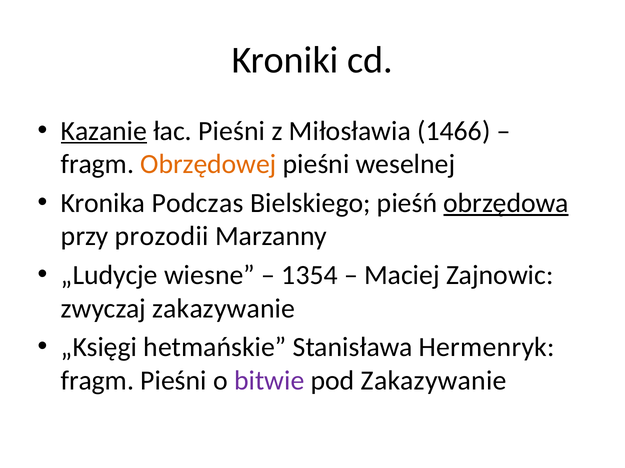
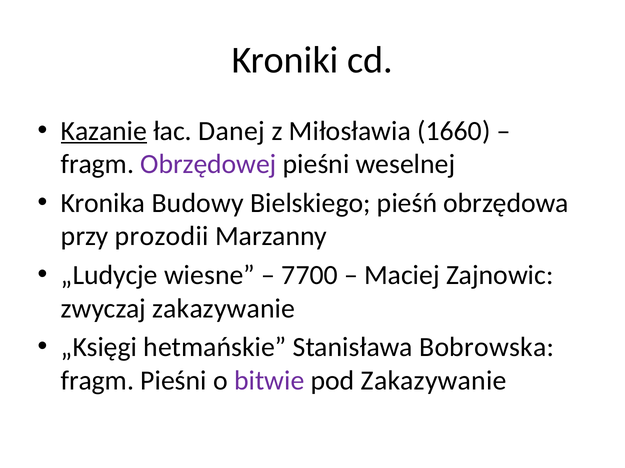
łac Pieśni: Pieśni -> Danej (232, 131)
1466: 1466 -> 1660 (454, 131)
Obrzędowej colour: orange -> purple (208, 164)
Podczas: Podczas -> Budowy (198, 203)
obrzędowa underline: present -> none (506, 203)
1354: 1354 -> 7700 (310, 276)
Hermenryk: Hermenryk -> Bobrowska (487, 348)
